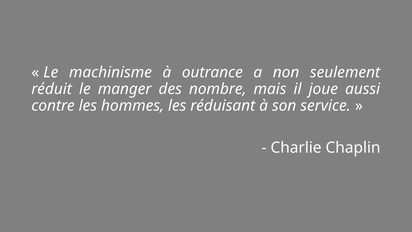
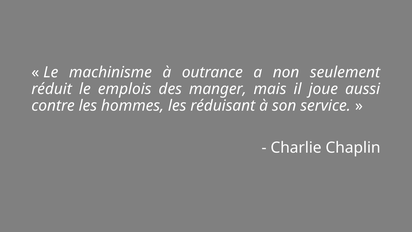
manger: manger -> emplois (125, 89)
nombre: nombre -> manger (218, 89)
